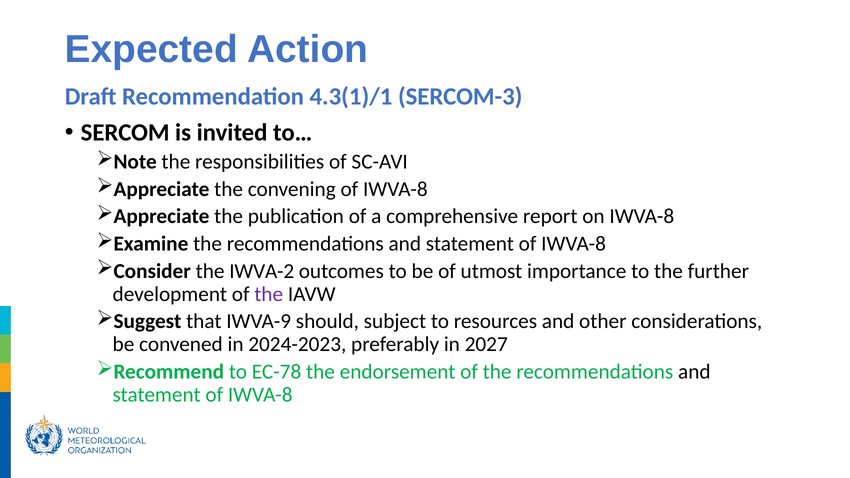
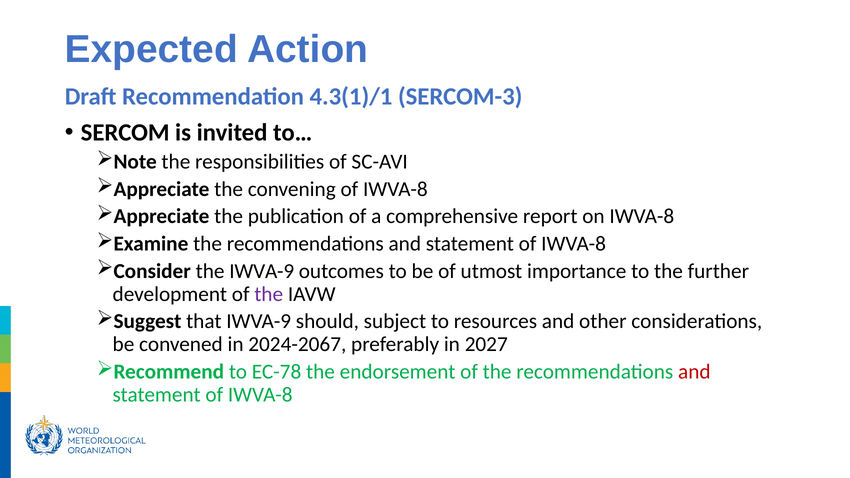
the IWVA-2: IWVA-2 -> IWVA-9 (262, 271)
2024-2023: 2024-2023 -> 2024-2067 (297, 344)
and colour: black -> red (694, 372)
